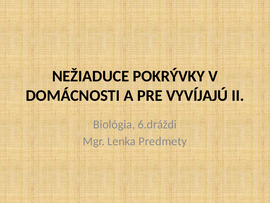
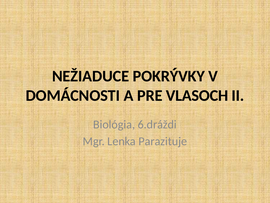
VYVÍJAJÚ: VYVÍJAJÚ -> VLASOCH (197, 95)
Predmety: Predmety -> Parazituje (163, 141)
